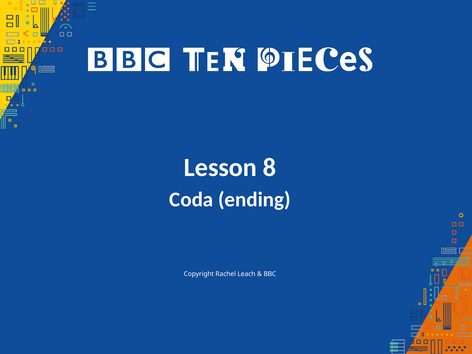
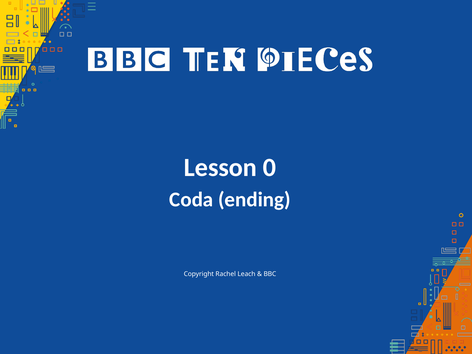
8: 8 -> 0 (270, 167)
